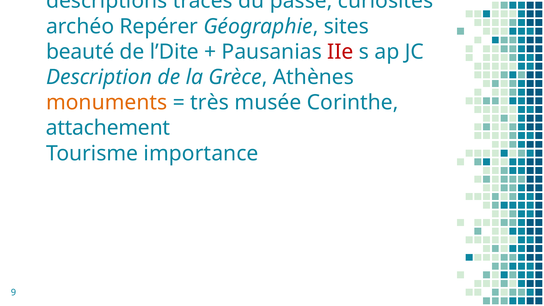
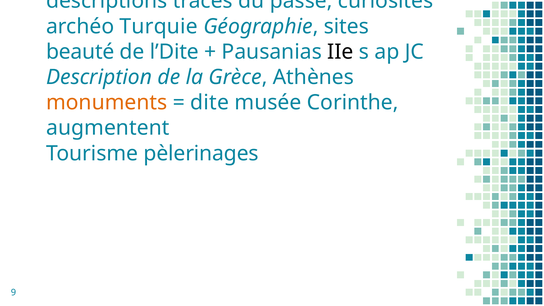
Repérer: Repérer -> Turquie (159, 26)
IIe colour: red -> black (340, 52)
très: très -> dite (210, 103)
attachement: attachement -> augmentent (108, 128)
importance: importance -> pèlerinages (201, 153)
